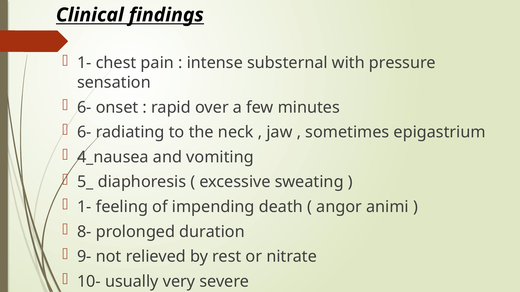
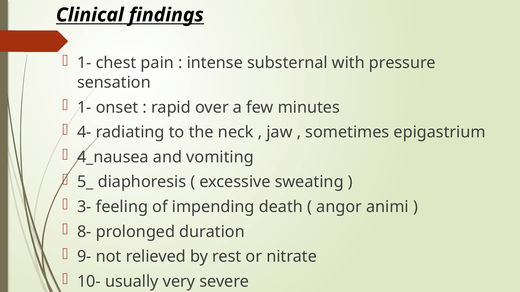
6-: 6- -> 1- (84, 108)
6-: 6- -> 4- (84, 132)
1-: 1- -> 3- (84, 207)
